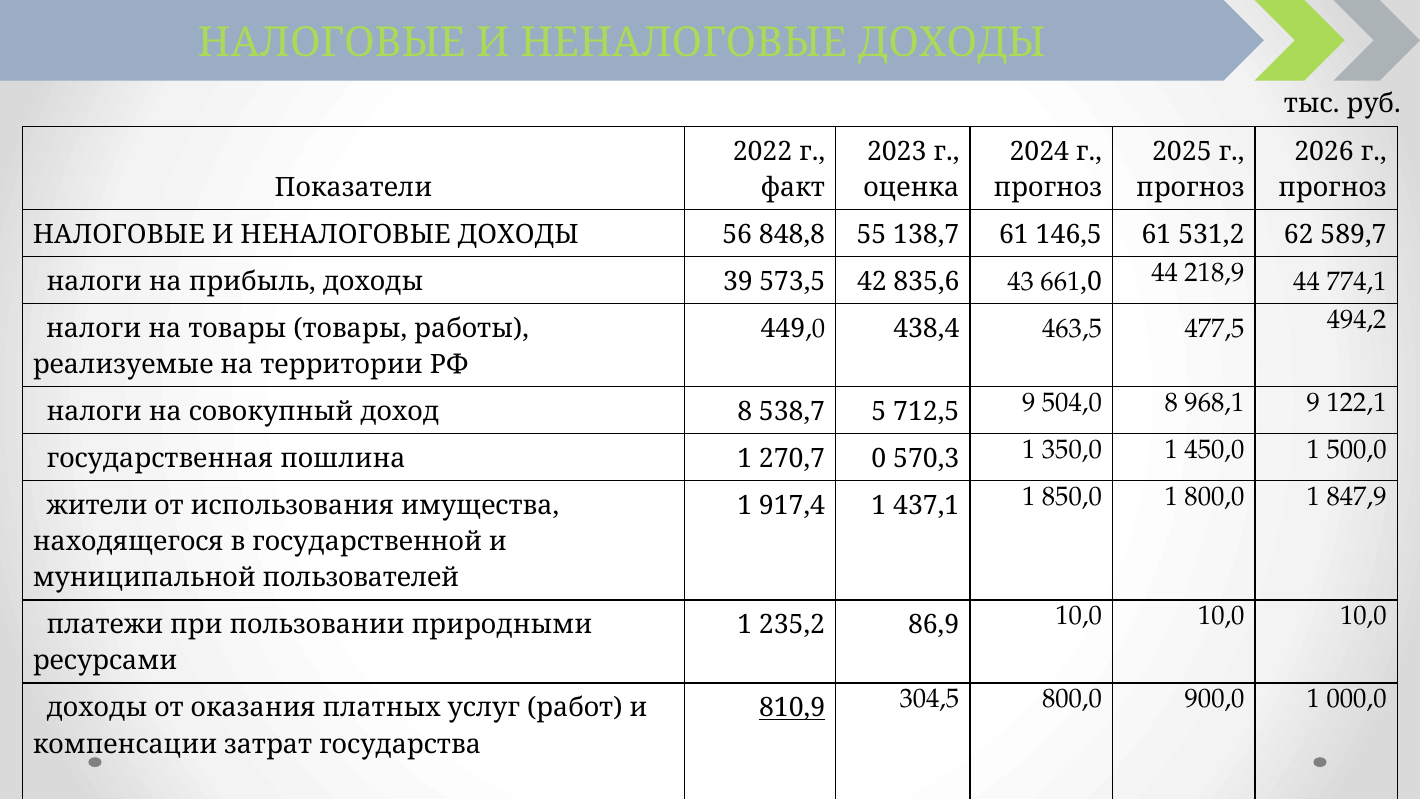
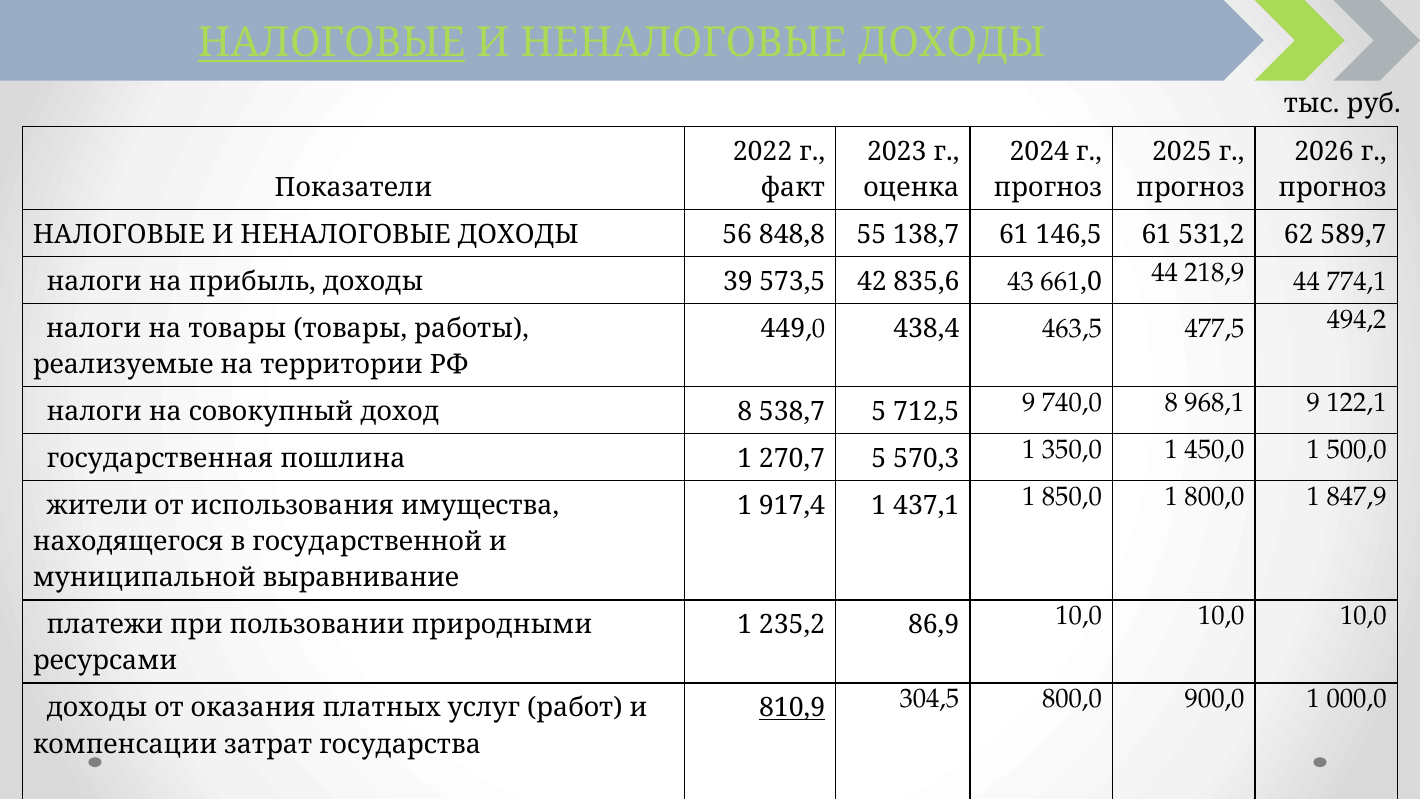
НАЛОГОВЫЕ underline: none -> present (332, 43)
504,0: 504,0 -> 740,0 (1072, 402)
270,7 0: 0 -> 5 (879, 458)
пользователей: пользователей -> выравнивание (361, 578)
